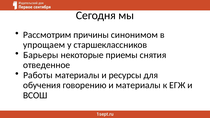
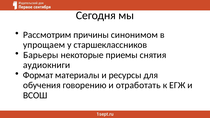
отведенное: отведенное -> аудиокниги (47, 65)
Работы: Работы -> Формат (38, 75)
и материалы: материалы -> отработать (138, 85)
